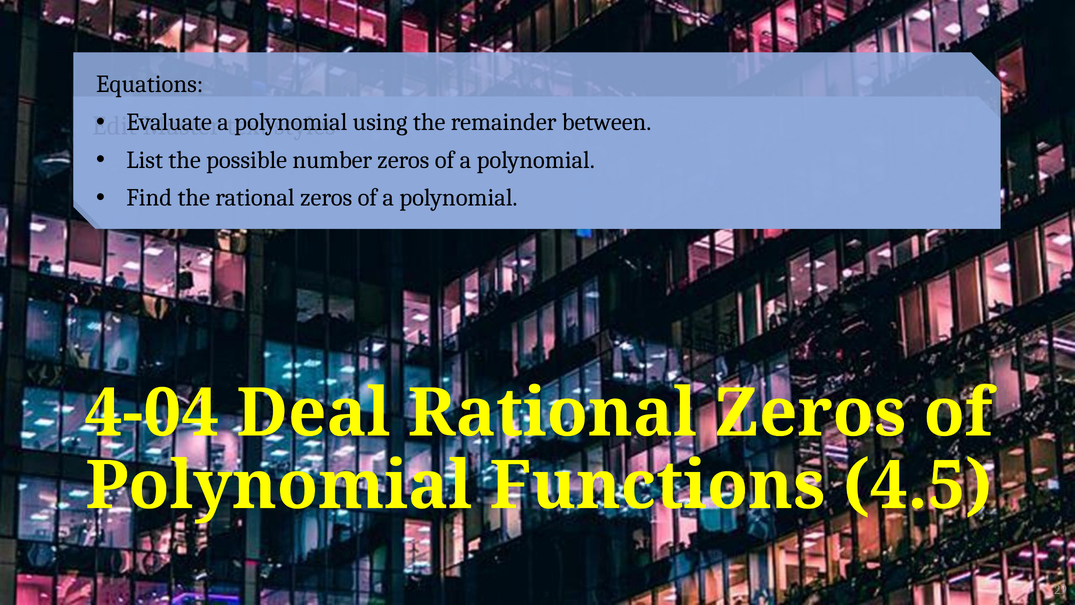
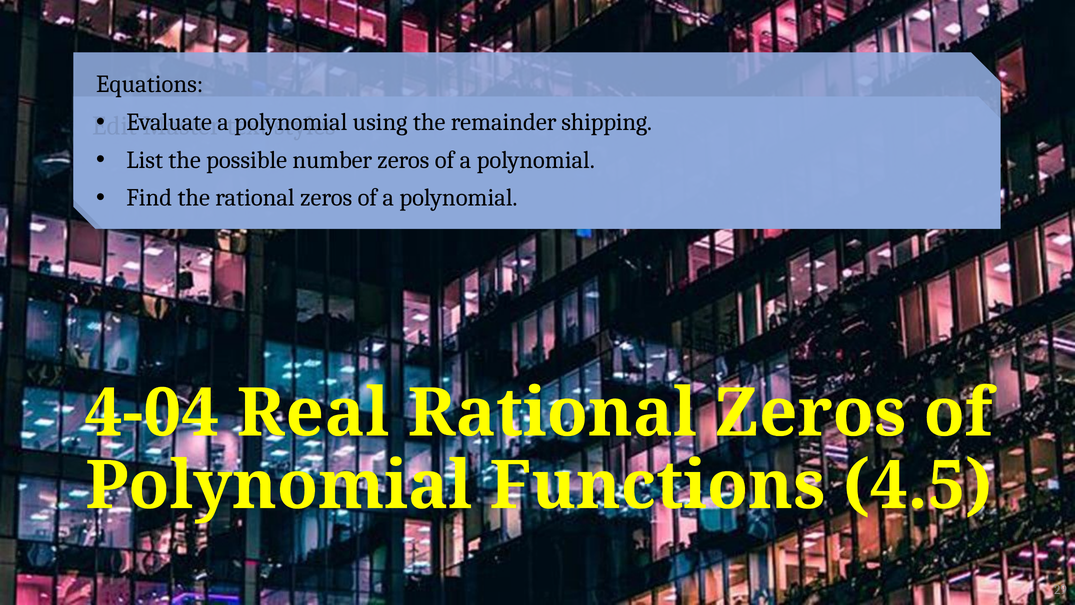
between: between -> shipping (607, 122)
Deal: Deal -> Real (313, 413)
